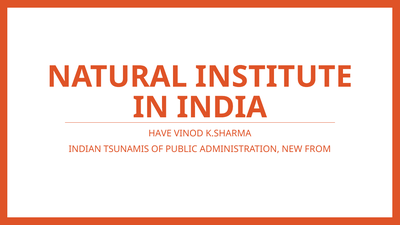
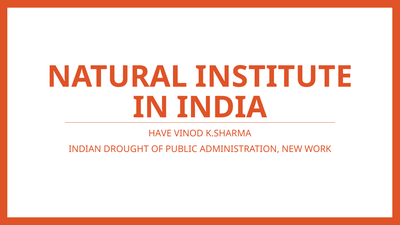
TSUNAMIS: TSUNAMIS -> DROUGHT (126, 149)
FROM: FROM -> WORK (318, 149)
